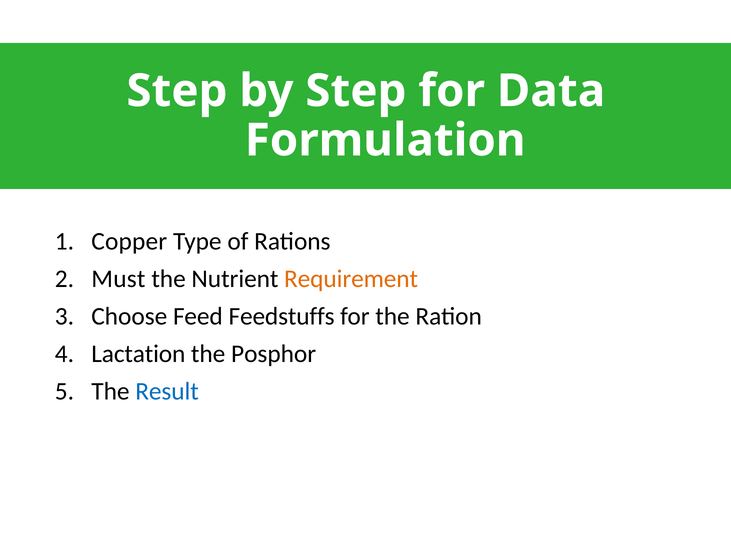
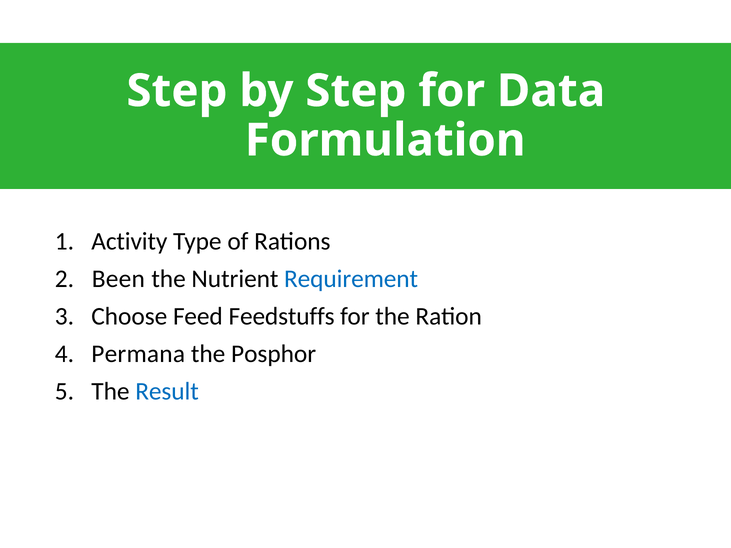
Copper: Copper -> Activity (129, 241)
Must: Must -> Been (118, 279)
Requirement colour: orange -> blue (351, 279)
Lactation: Lactation -> Permana (138, 354)
